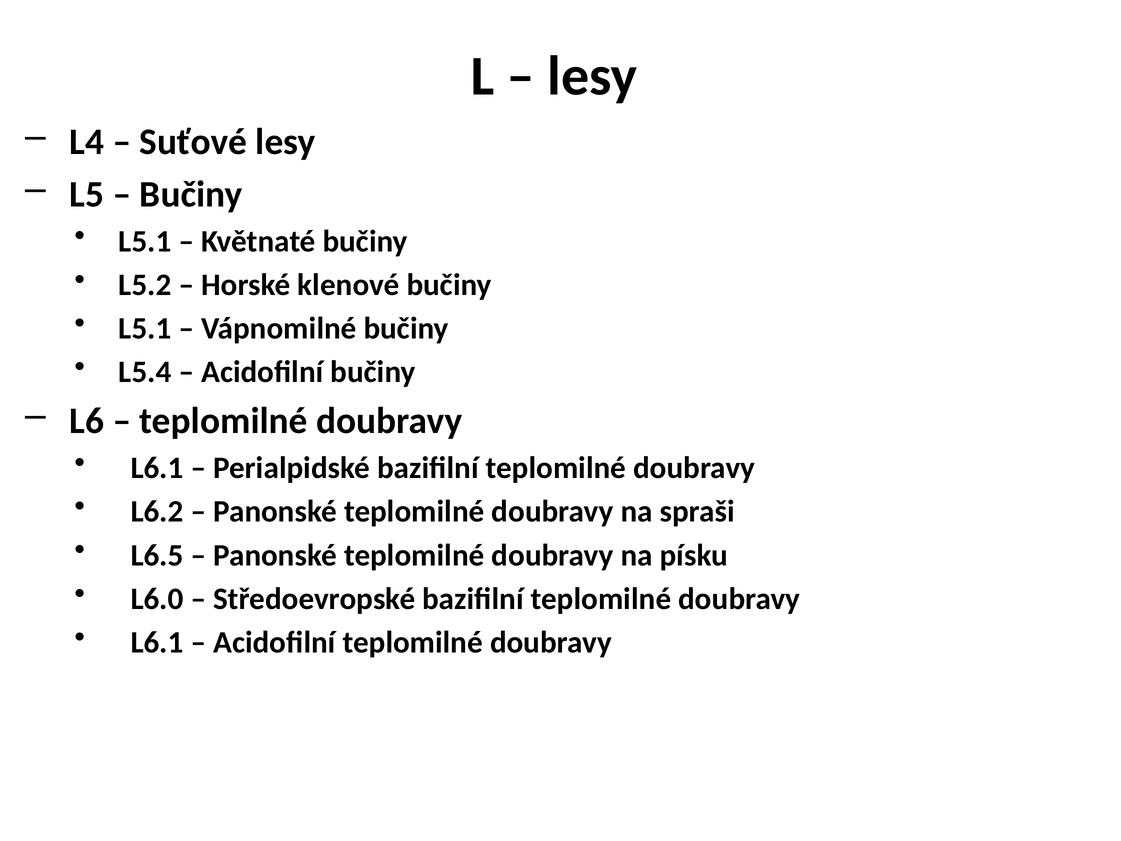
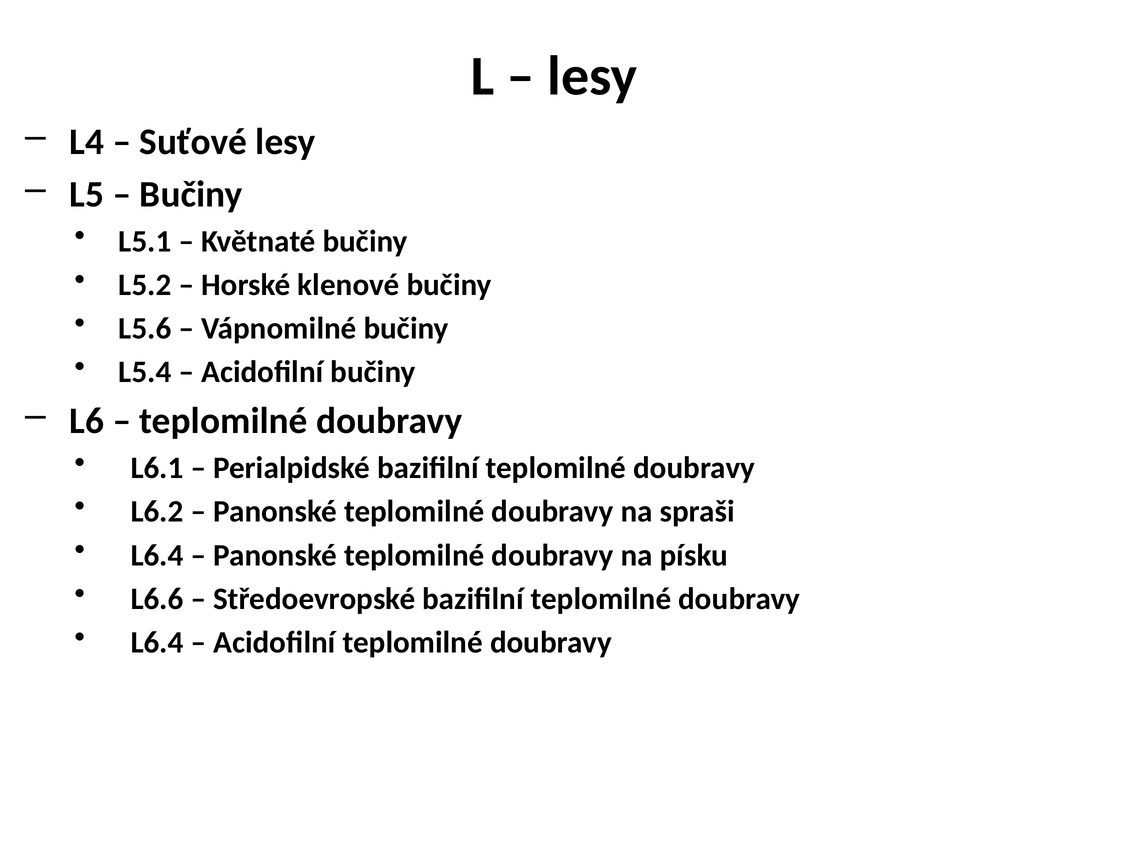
L5.1: L5.1 -> L5.6 (145, 328)
L6.5: L6.5 -> L6.4 (157, 555)
L6.0: L6.0 -> L6.6 (157, 599)
L6.1: L6.1 -> L6.4 (157, 642)
